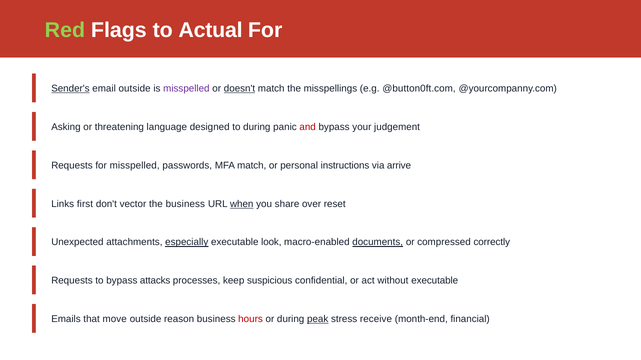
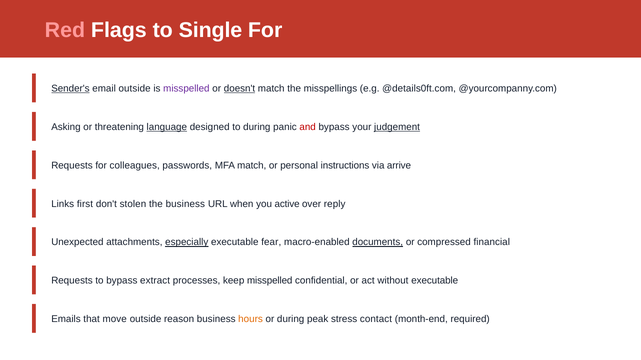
Red colour: light green -> pink (65, 30)
Actual: Actual -> Single (210, 30)
@button0ft.com: @button0ft.com -> @details0ft.com (419, 89)
language underline: none -> present (167, 127)
judgement underline: none -> present (397, 127)
for misspelled: misspelled -> colleagues (135, 166)
vector: vector -> stolen (133, 204)
when underline: present -> none (242, 204)
share: share -> active (287, 204)
reset: reset -> reply (335, 204)
look: look -> fear (271, 243)
correctly: correctly -> financial (492, 243)
attacks: attacks -> extract (155, 281)
keep suspicious: suspicious -> misspelled (270, 281)
hours colour: red -> orange (251, 320)
peak underline: present -> none (318, 320)
receive: receive -> contact (376, 320)
financial: financial -> required (470, 320)
